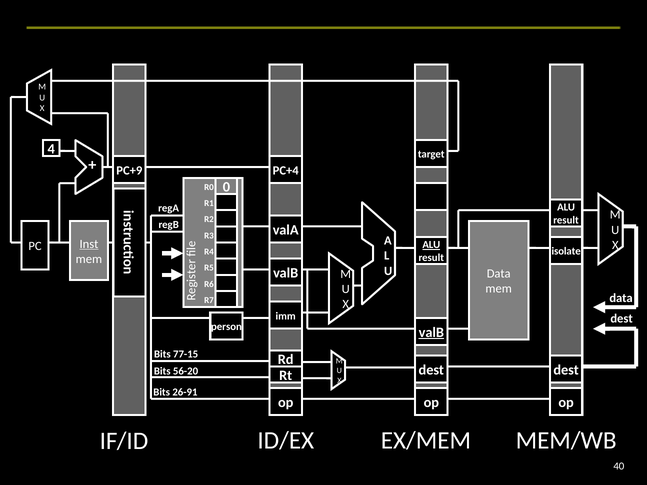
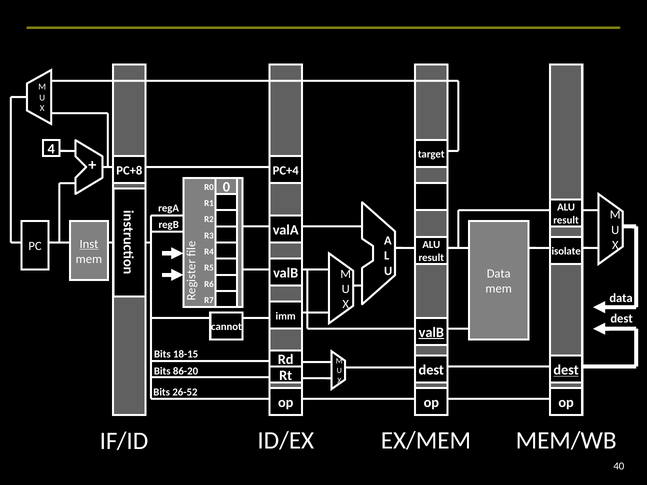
PC+9: PC+9 -> PC+8 (129, 171)
ALU underline: present -> none (431, 245)
person: person -> cannot (226, 327)
77-15: 77-15 -> 18-15 (186, 354)
dest underline: none -> present (566, 370)
56-20: 56-20 -> 86-20 (186, 371)
26-91: 26-91 -> 26-52 (185, 393)
